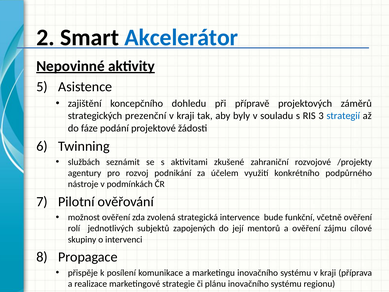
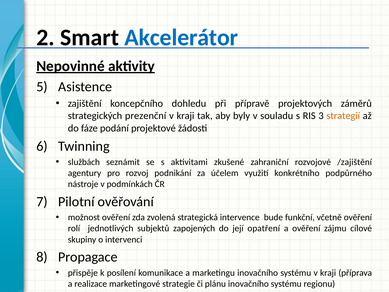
strategií colour: blue -> orange (343, 116)
/projekty: /projekty -> /zajištění (355, 162)
mentorů: mentorů -> opatření (264, 228)
